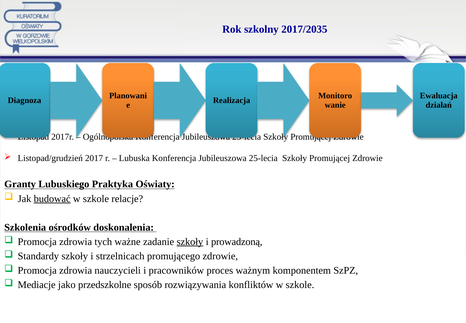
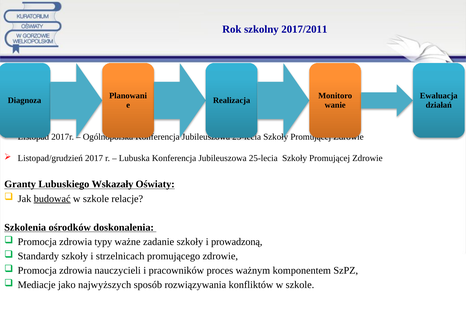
2017/2035: 2017/2035 -> 2017/2011 (304, 29)
Praktyka: Praktyka -> Wskazały (113, 184)
tych: tych -> typy (103, 241)
szkoły underline: present -> none (190, 241)
przedszkolne: przedszkolne -> najwyższych (105, 284)
